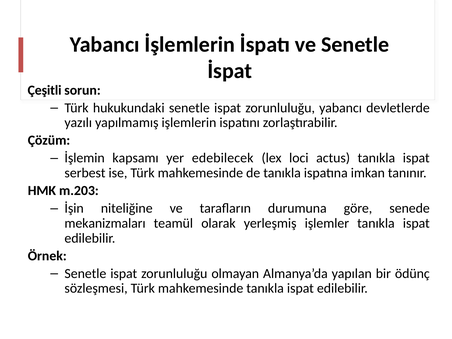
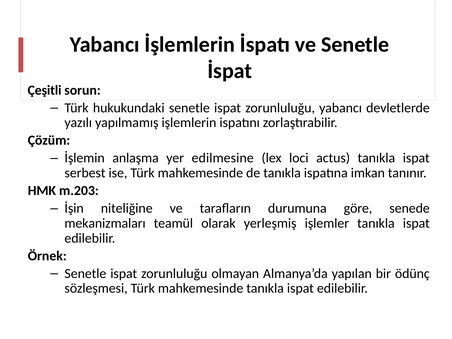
kapsamı: kapsamı -> anlaşma (136, 158)
edebilecek: edebilecek -> edilmesine (223, 158)
